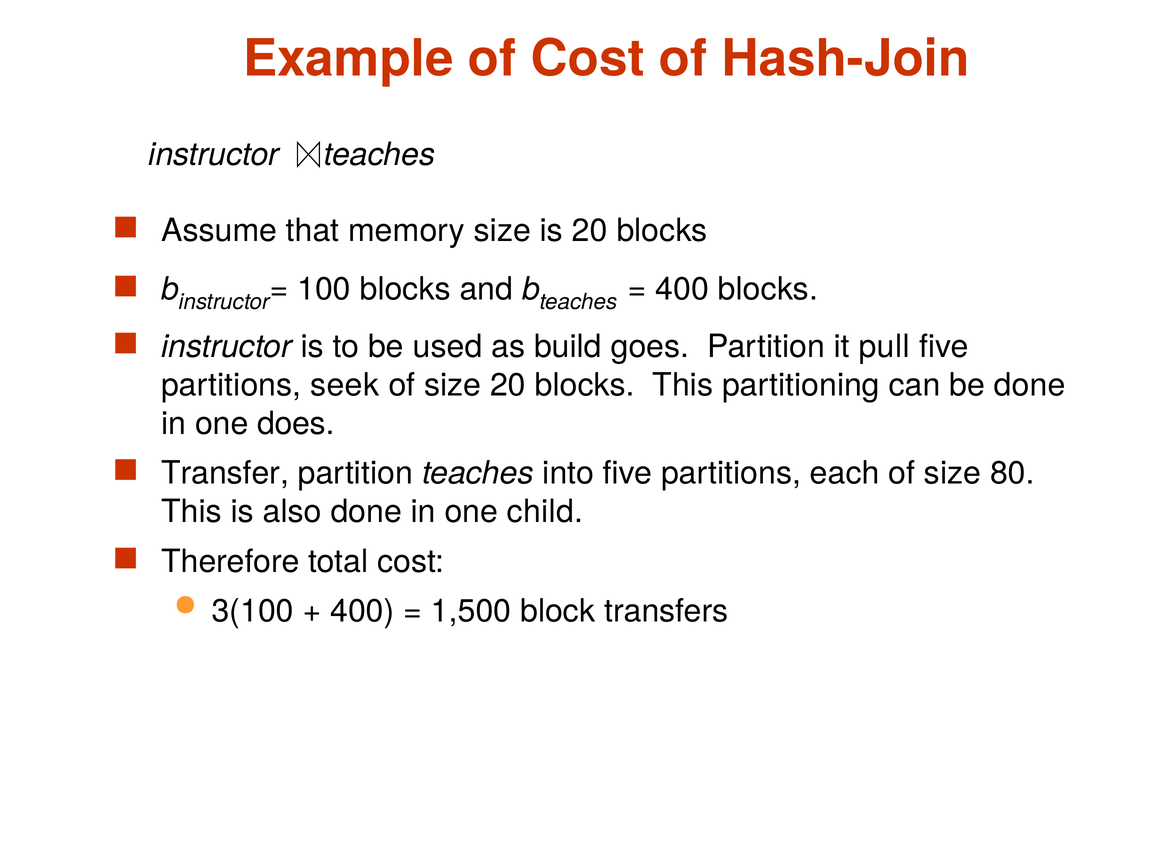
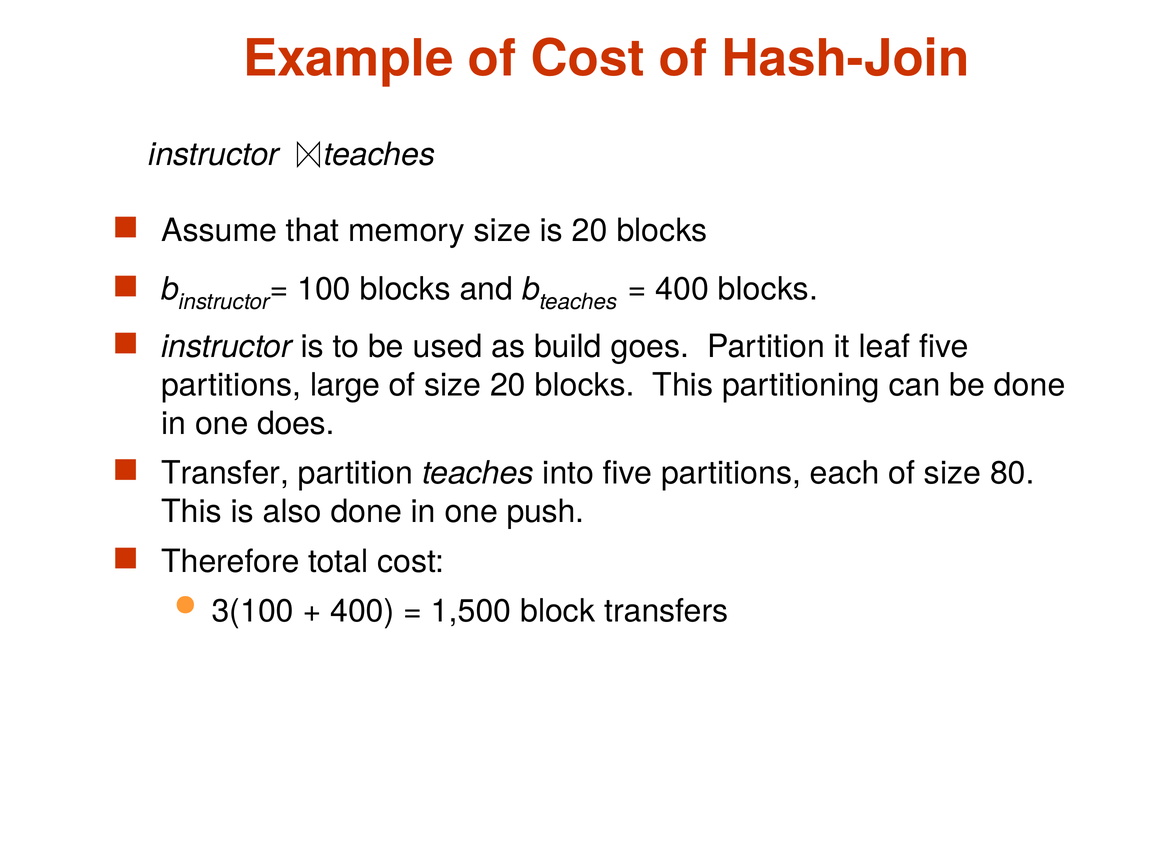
pull: pull -> leaf (884, 346)
seek: seek -> large (345, 385)
child: child -> push (546, 511)
